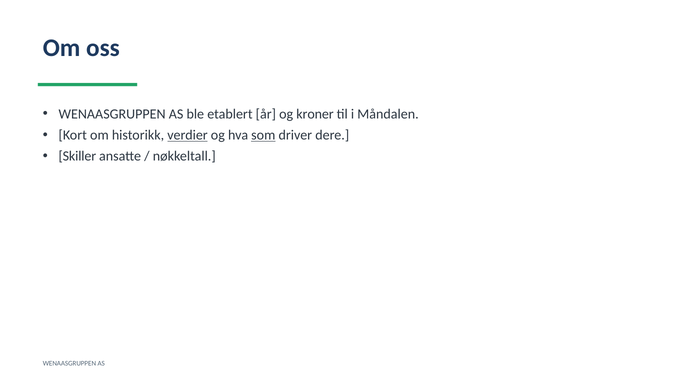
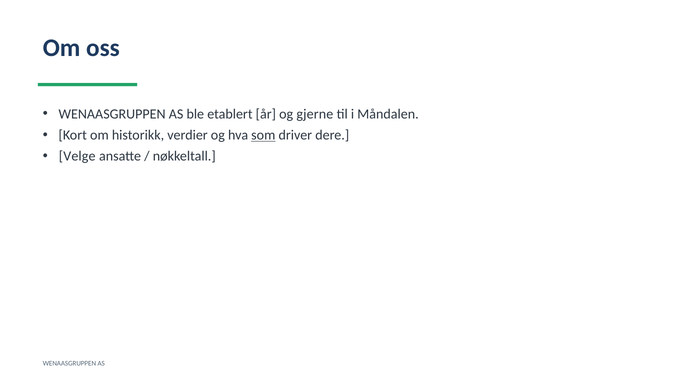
kroner: kroner -> gjerne (315, 114)
verdier underline: present -> none (187, 135)
Skiller: Skiller -> Velge (77, 156)
